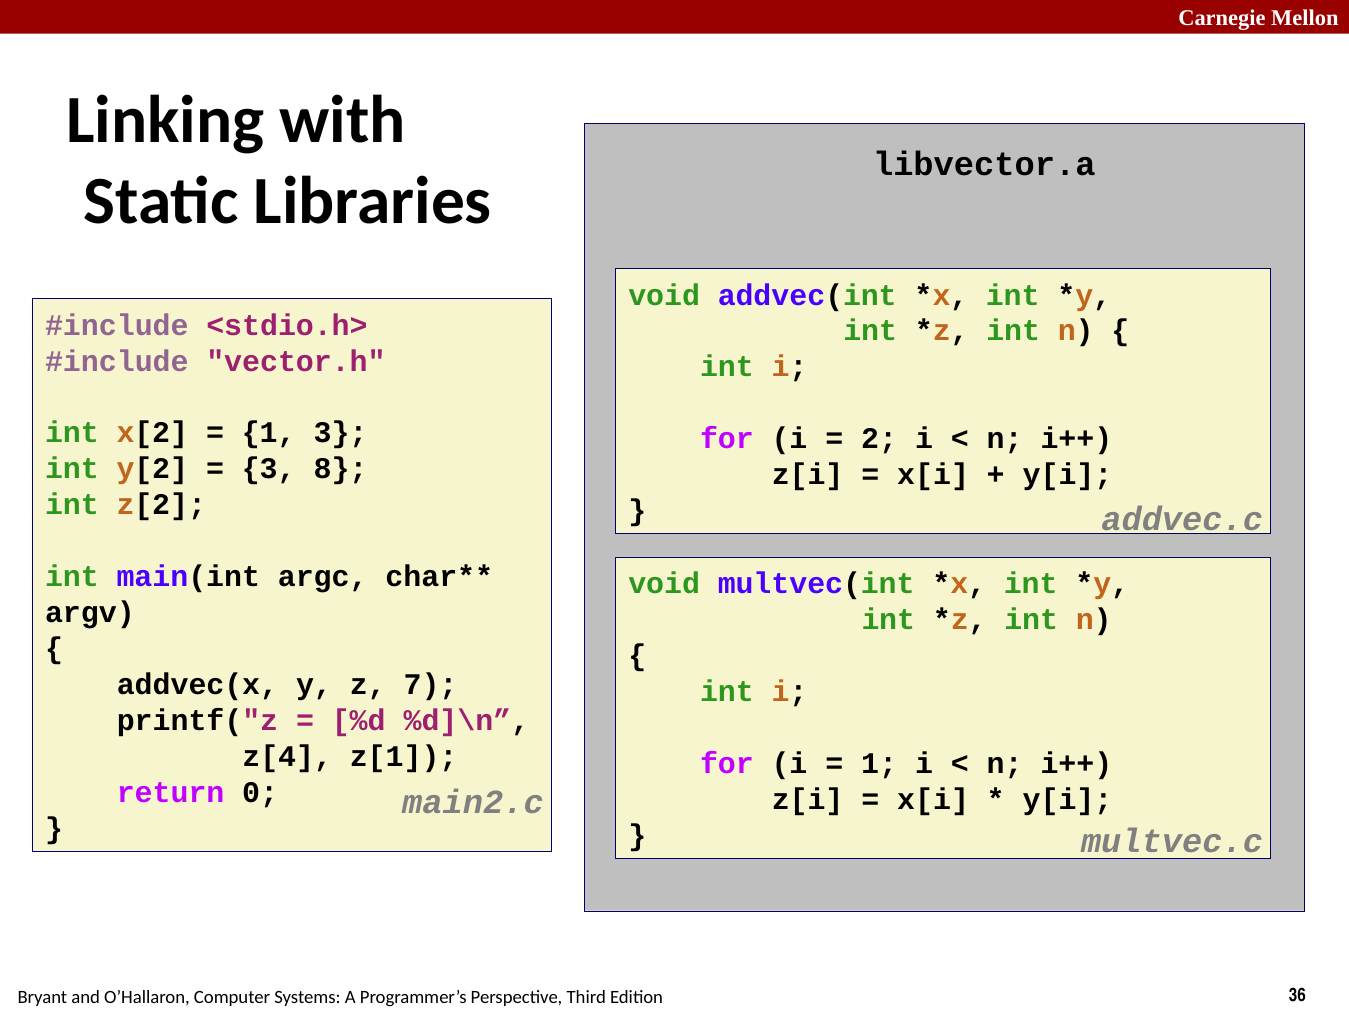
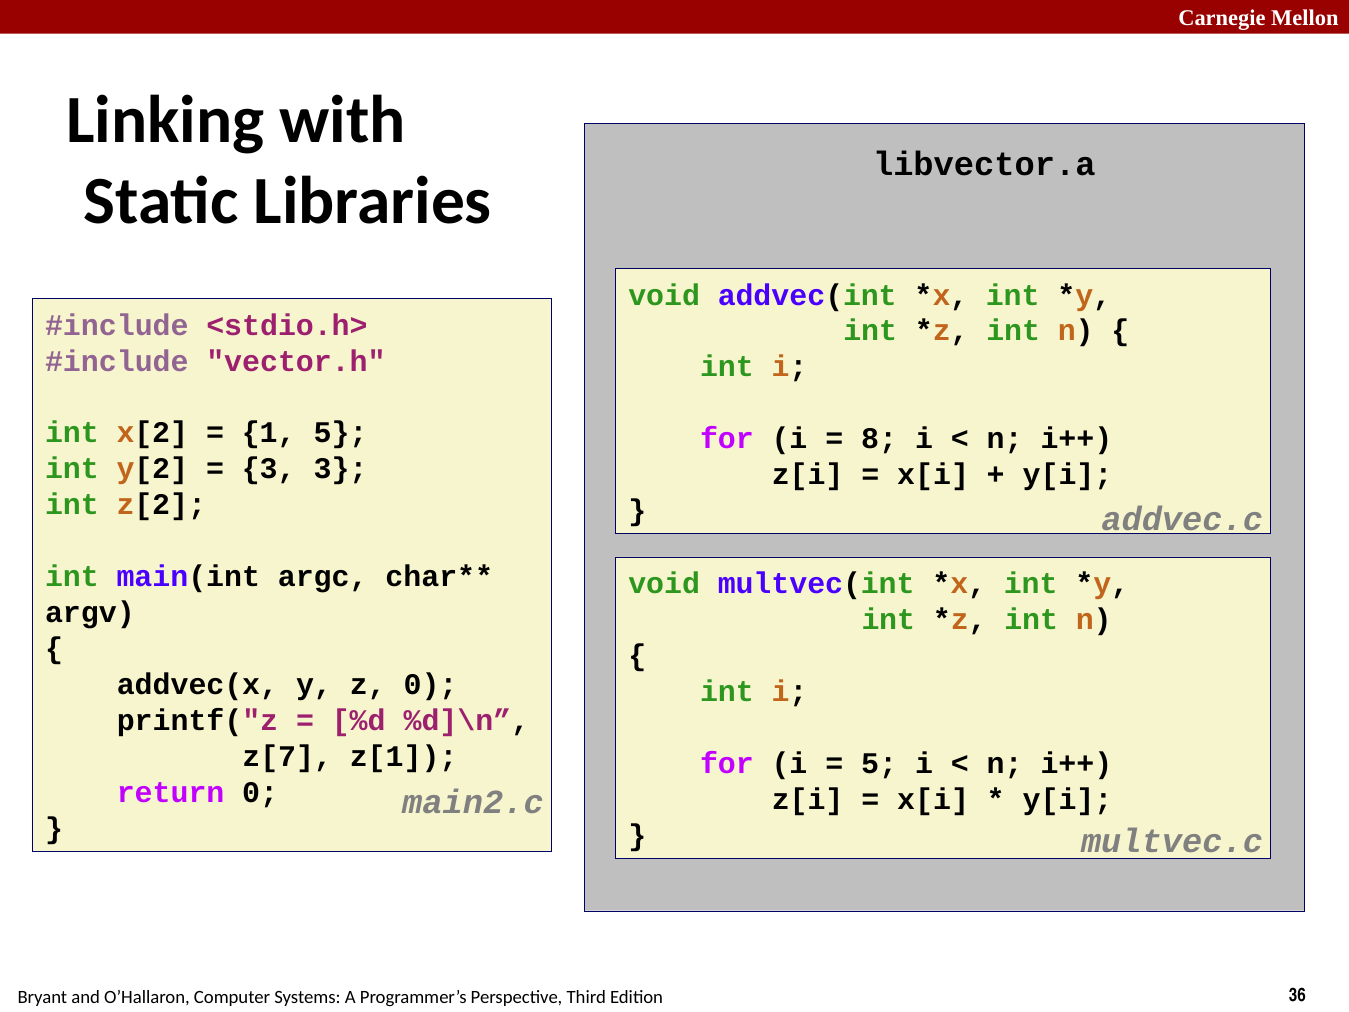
1 3: 3 -> 5 (341, 433)
2: 2 -> 8 (879, 439)
3 8: 8 -> 3 (341, 469)
z 7: 7 -> 0 (431, 685)
z[4: z[4 -> z[7 (287, 757)
1: 1 -> 5 (879, 764)
